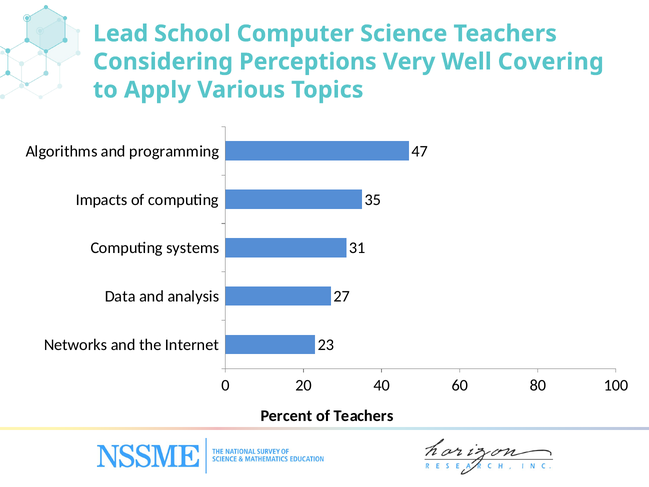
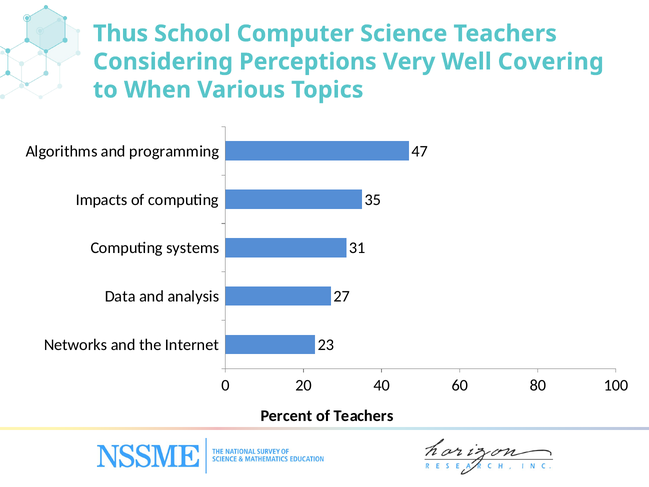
Lead: Lead -> Thus (121, 34)
Apply: Apply -> When (158, 90)
